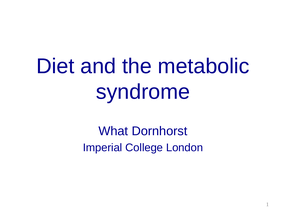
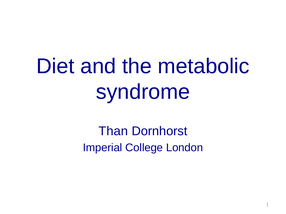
What: What -> Than (113, 131)
